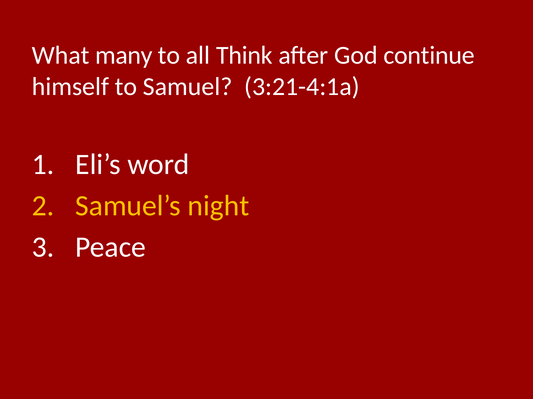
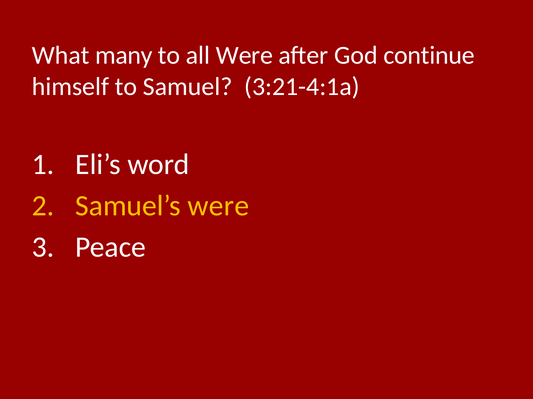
all Think: Think -> Were (244, 56)
Samuel’s night: night -> were (218, 206)
